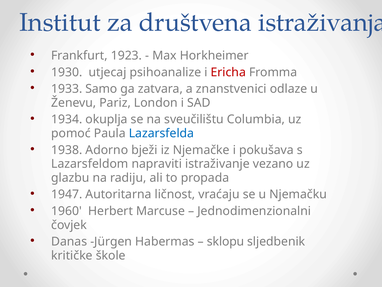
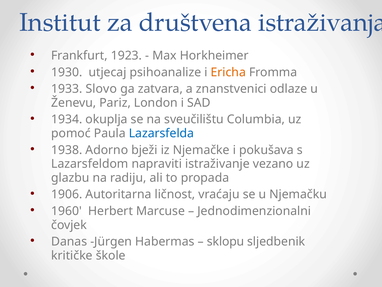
Ericha colour: red -> orange (228, 72)
Samo: Samo -> Slovo (101, 89)
1947: 1947 -> 1906 (67, 194)
